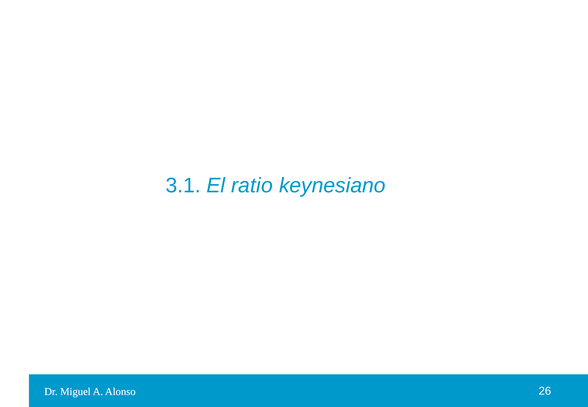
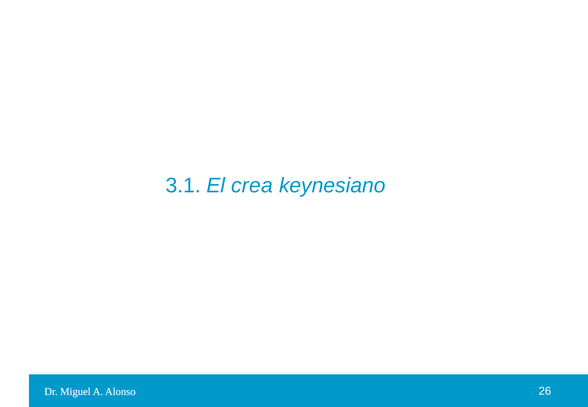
ratio: ratio -> crea (252, 186)
